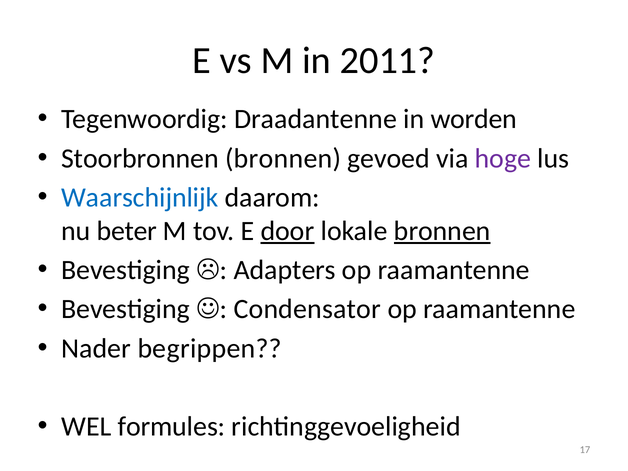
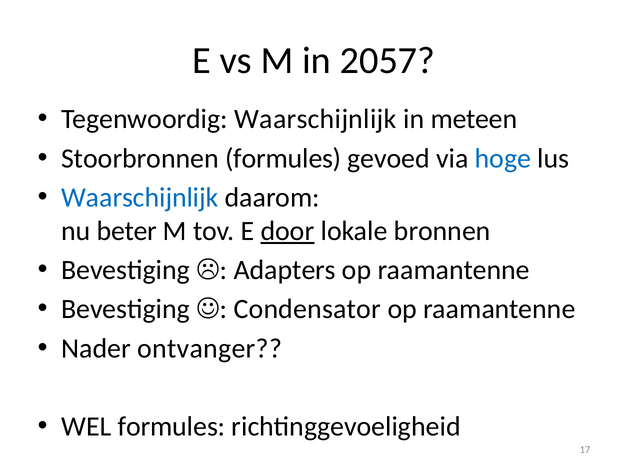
2011: 2011 -> 2057 (387, 61)
Tegenwoordig Draadantenne: Draadantenne -> Waarschijnlijk (315, 119)
worden: worden -> meteen (474, 119)
Stoorbronnen bronnen: bronnen -> formules (283, 158)
hoge colour: purple -> blue (503, 158)
bronnen underline: present -> none (442, 231)
begrippen: begrippen -> ontvanger (210, 348)
